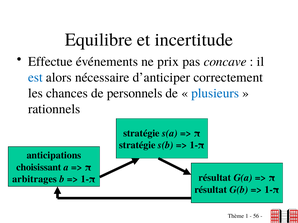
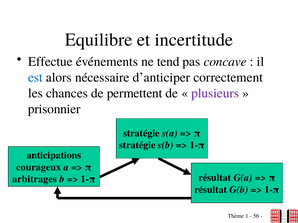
prix: prix -> tend (168, 62)
personnels: personnels -> permettent (135, 93)
plusieurs colour: blue -> purple (215, 93)
rationnels: rationnels -> prisonnier (54, 109)
choisissant: choisissant -> courageux (39, 168)
